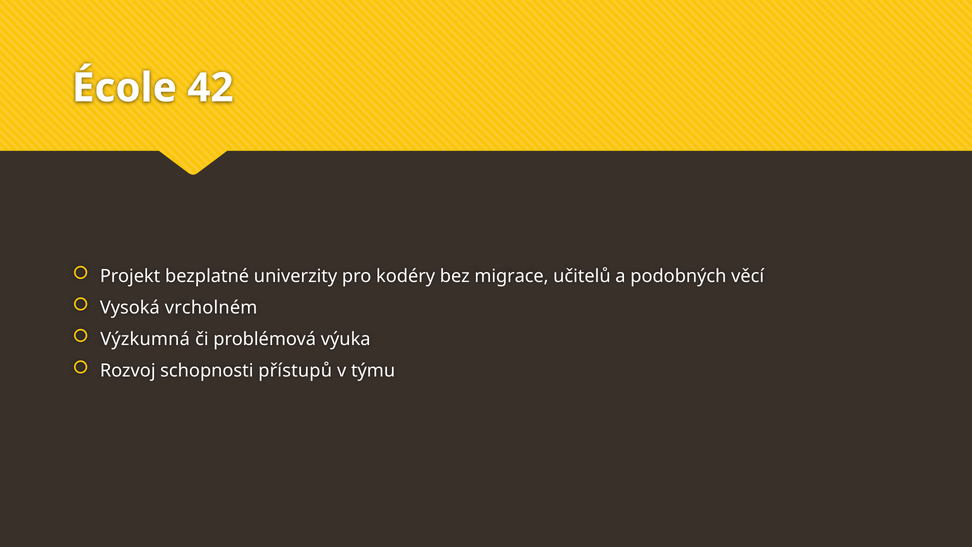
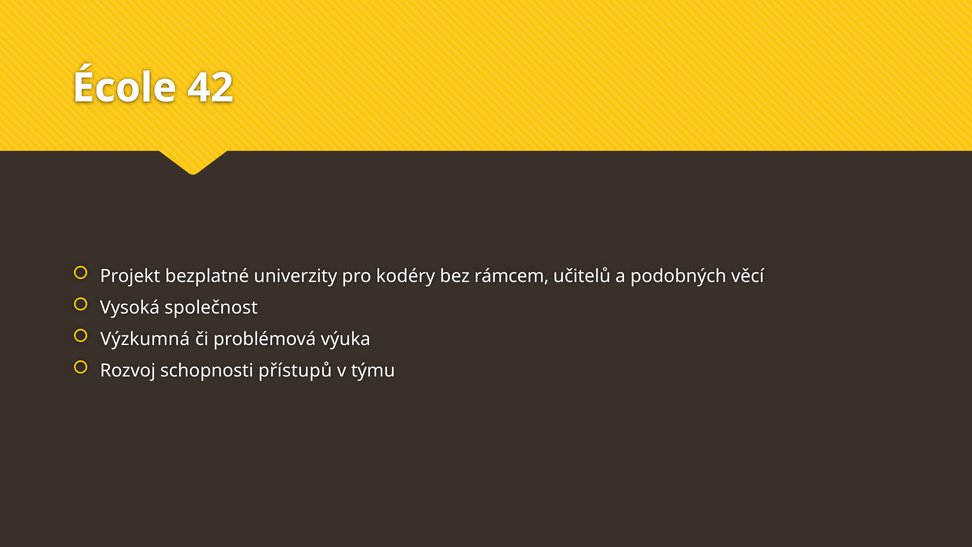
migrace: migrace -> rámcem (512, 276)
vrcholném: vrcholném -> společnost (211, 308)
